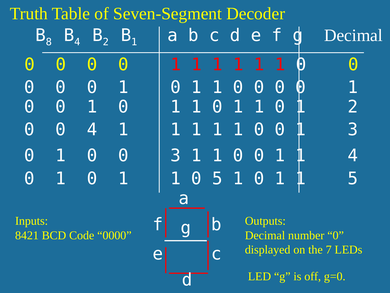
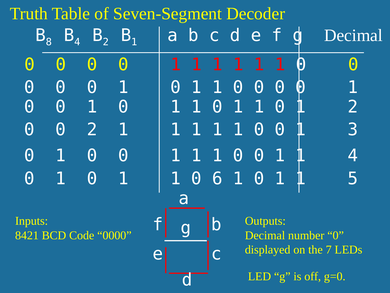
0 4: 4 -> 2 (92, 129)
3: 3 -> 1 (175, 155)
0 5: 5 -> 6 (217, 178)
